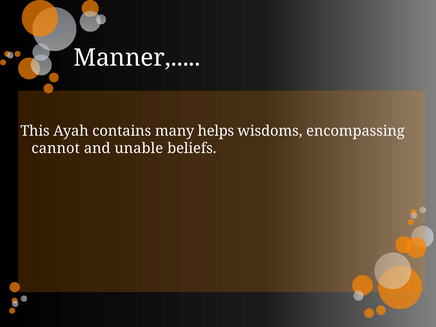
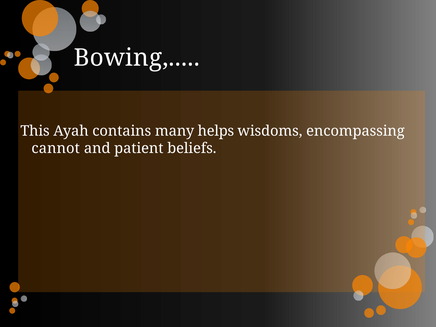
Manner: Manner -> Bowing (137, 58)
unable: unable -> patient (139, 148)
